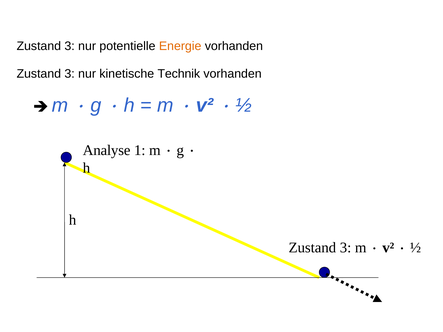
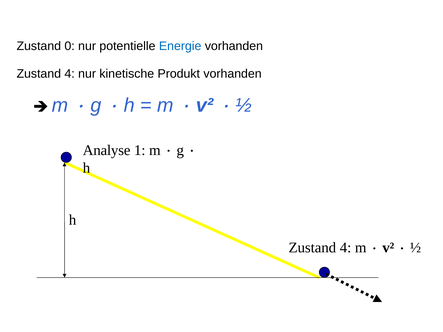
3: 3 -> 0 (70, 46)
Energie colour: orange -> blue (180, 46)
3: 3 -> 4 (70, 74)
Technik: Technik -> Produkt (179, 74)
3: 3 -> 4 (346, 248)
